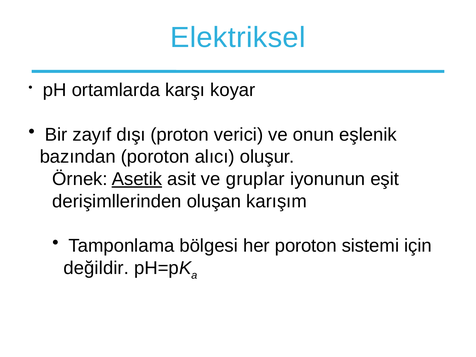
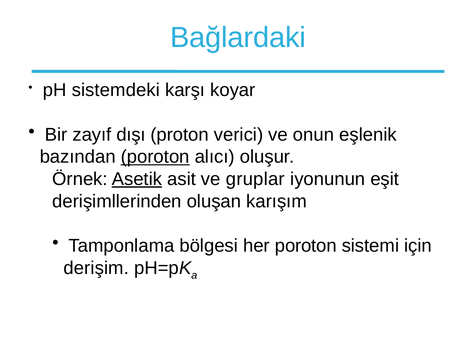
Elektriksel: Elektriksel -> Bağlardaki (238, 38)
ortamlarda: ortamlarda -> sistemdeki (116, 90)
poroton underline: none -> present (155, 157)
değildir: değildir -> derişim (96, 268)
